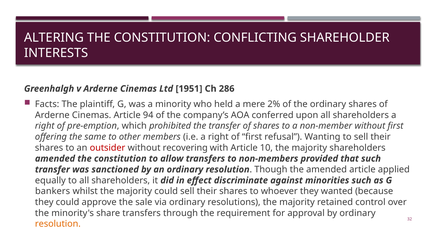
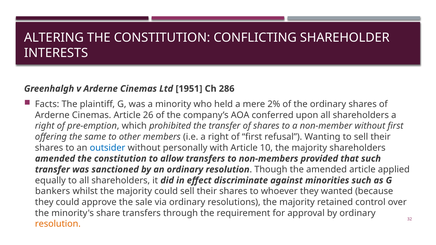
94: 94 -> 26 (148, 115)
outsider colour: red -> blue (108, 148)
recovering: recovering -> personally (185, 148)
